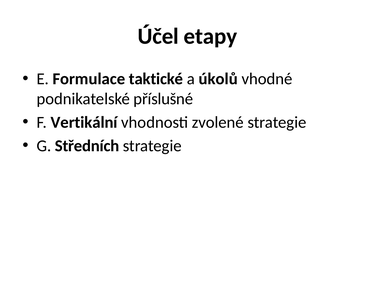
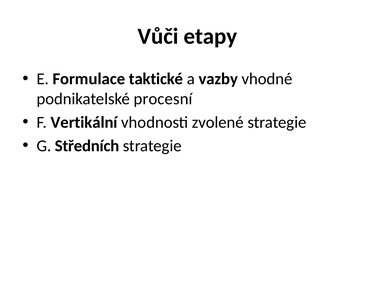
Účel: Účel -> Vůči (158, 36)
úkolů: úkolů -> vazby (218, 79)
příslušné: příslušné -> procesní (163, 99)
